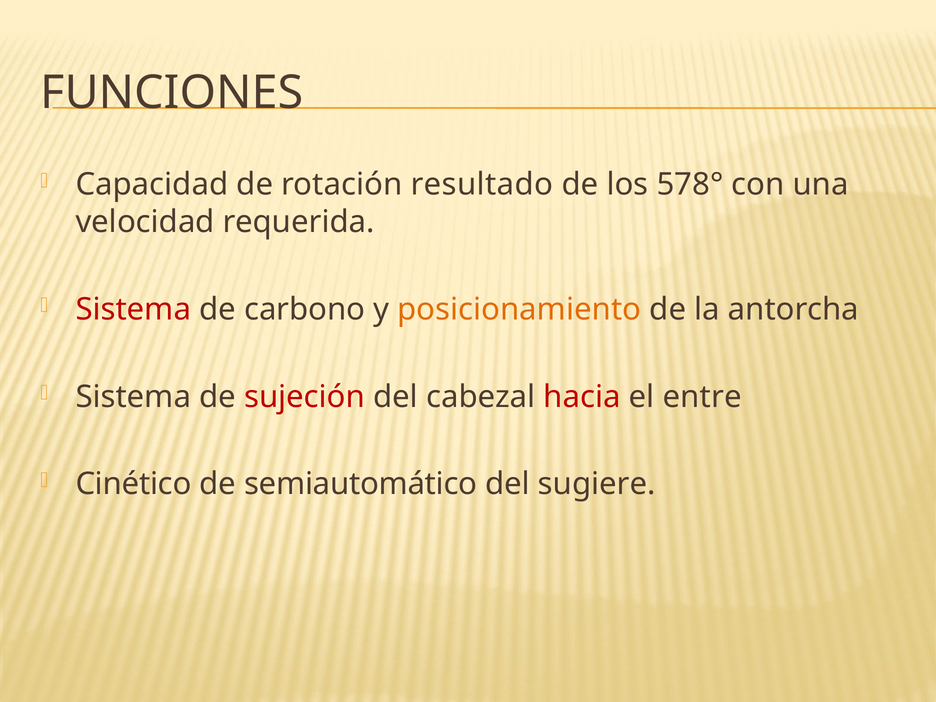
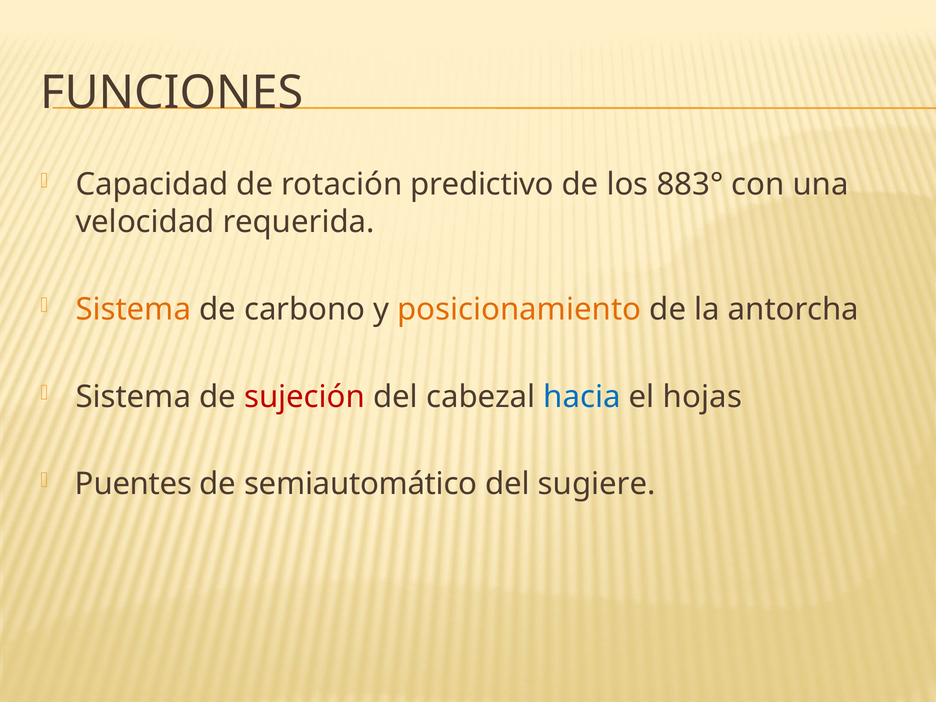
resultado: resultado -> predictivo (482, 185)
578°: 578° -> 883° (690, 185)
Sistema colour: red -> orange (133, 309)
hacia colour: red -> blue (582, 397)
entre: entre -> hojas (702, 397)
Cinético: Cinético -> Puentes (133, 484)
